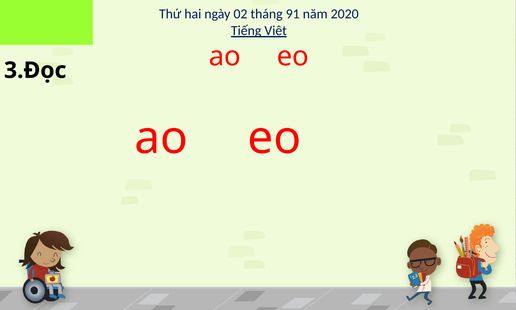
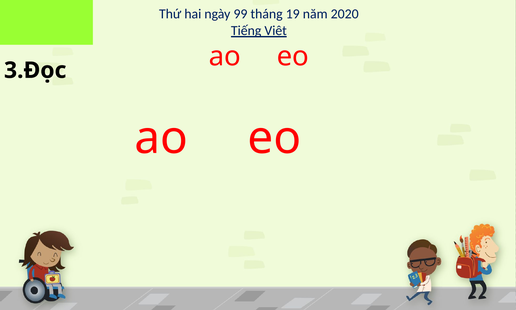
02: 02 -> 99 (240, 14)
91: 91 -> 19 (293, 14)
